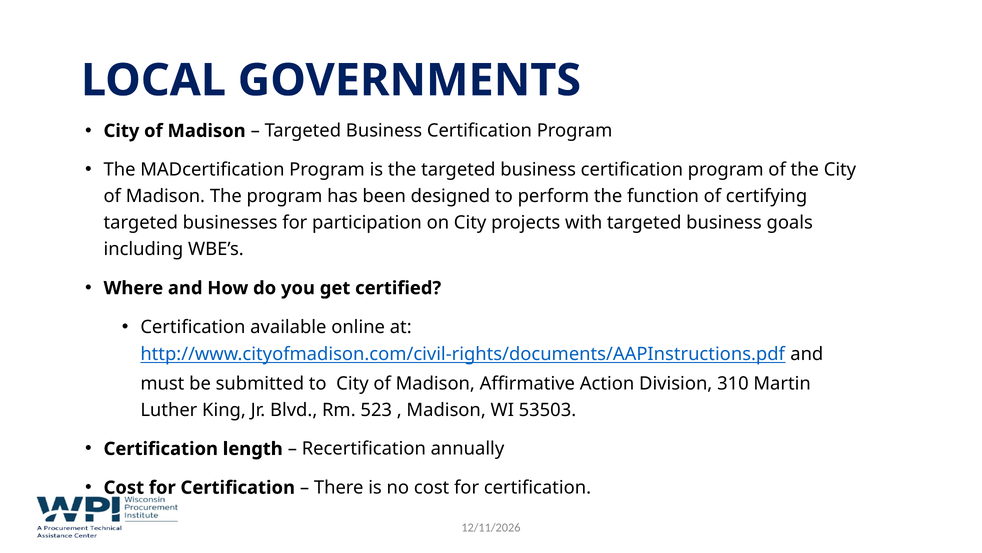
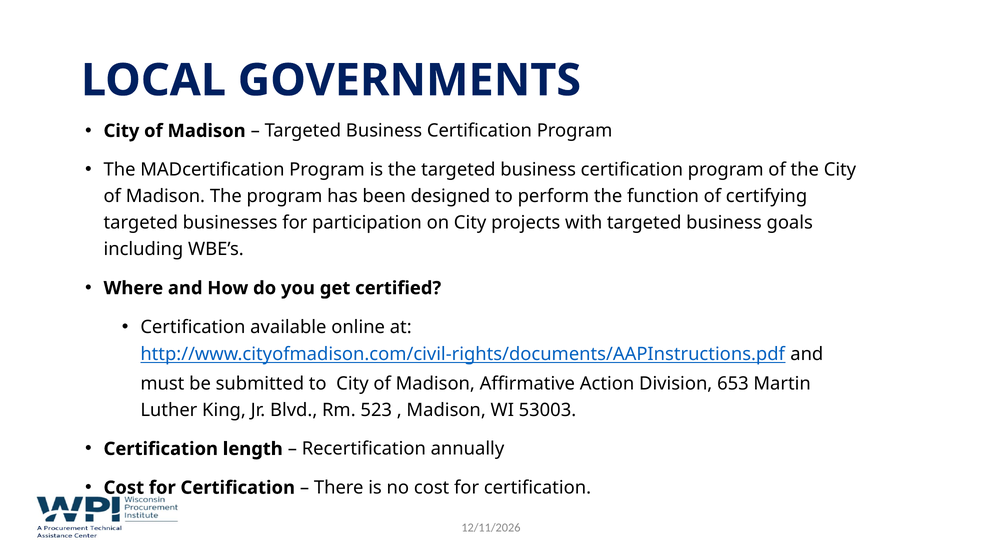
310: 310 -> 653 (733, 383)
53503: 53503 -> 53003 (547, 410)
